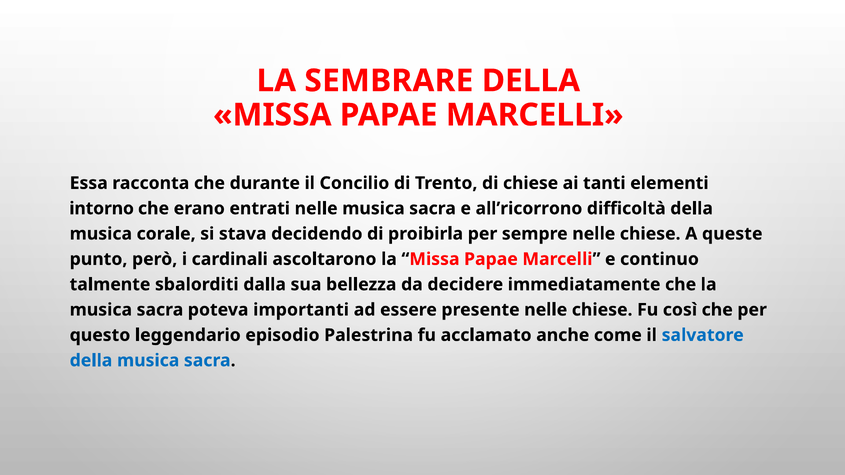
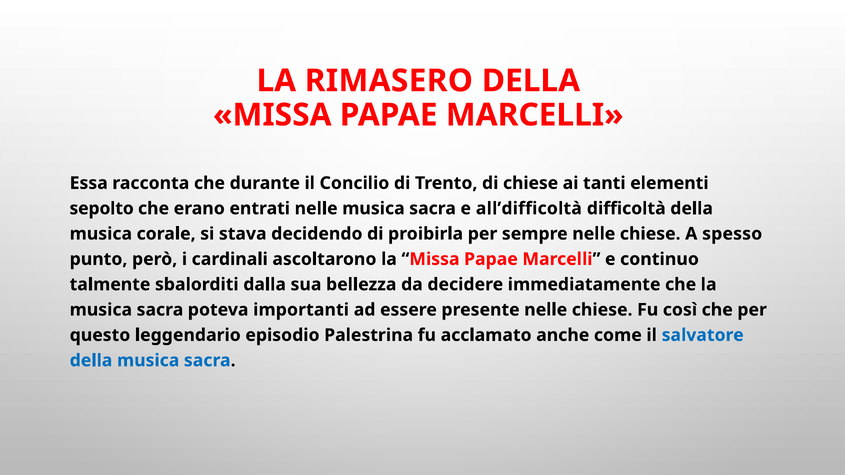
SEMBRARE: SEMBRARE -> RIMASERO (389, 81)
intorno: intorno -> sepolto (102, 209)
all’ricorrono: all’ricorrono -> all’difficoltà (529, 209)
queste: queste -> spesso (732, 234)
